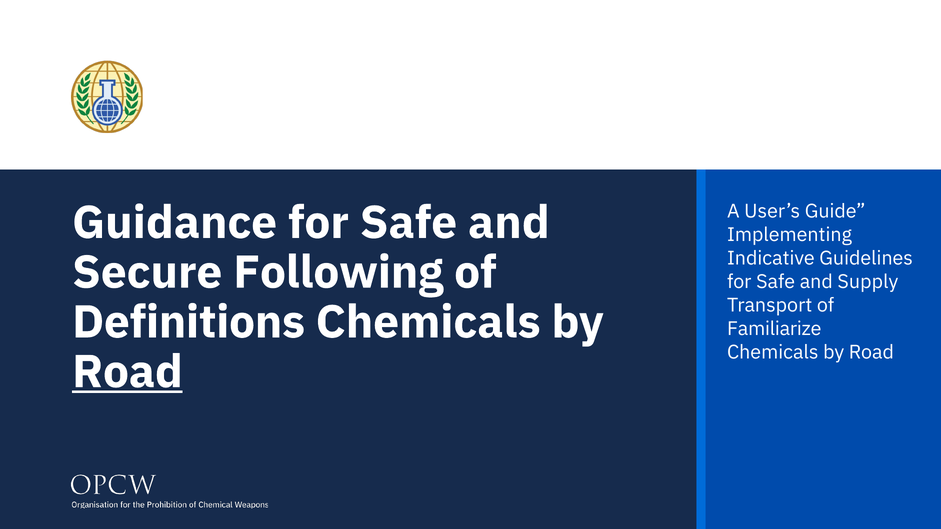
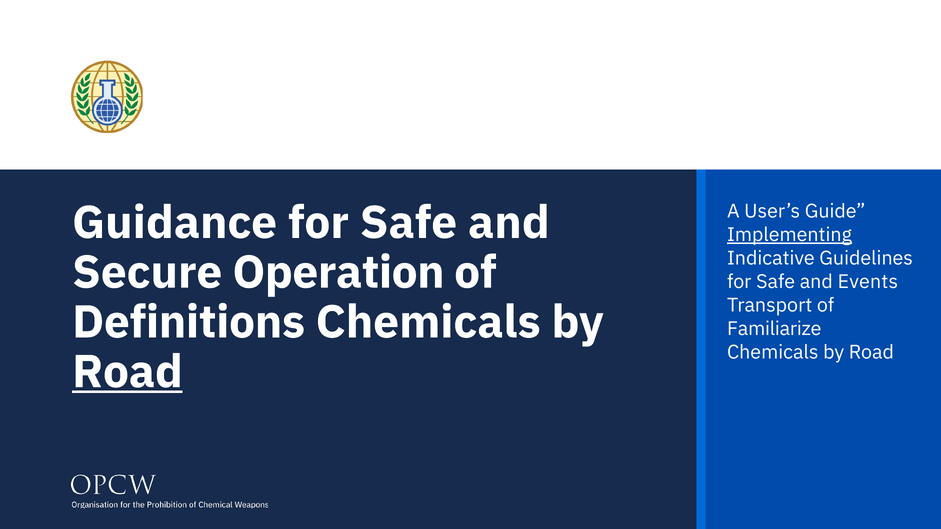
Implementing underline: none -> present (789, 235)
Following: Following -> Operation (339, 273)
Supply: Supply -> Events (868, 282)
